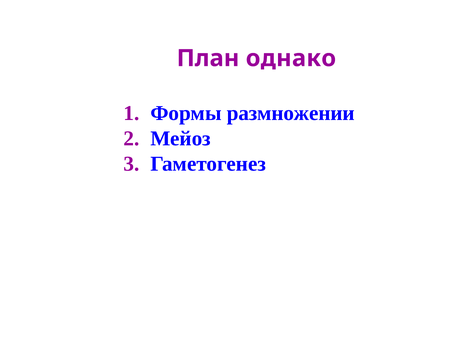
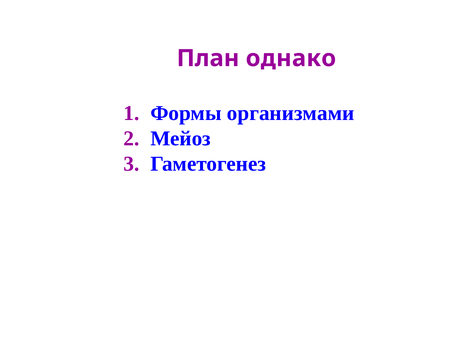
размножении: размножении -> организмами (291, 113)
